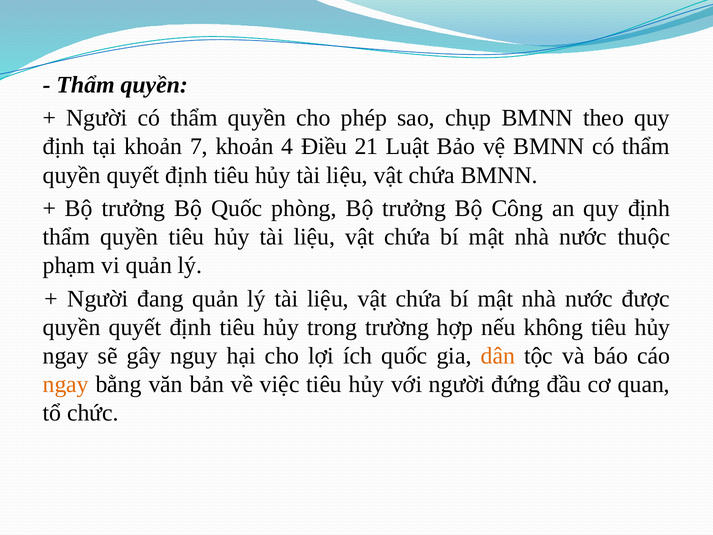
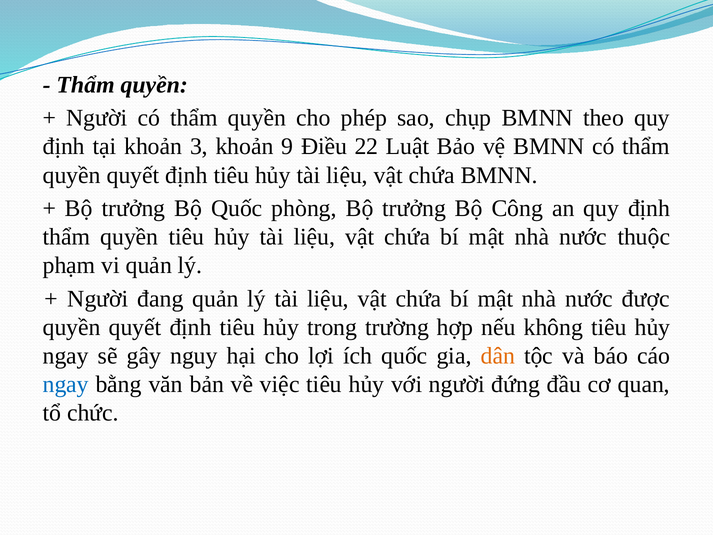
7: 7 -> 3 (199, 147)
4: 4 -> 9 (287, 147)
21: 21 -> 22 (367, 147)
ngay colour: orange -> blue (66, 384)
